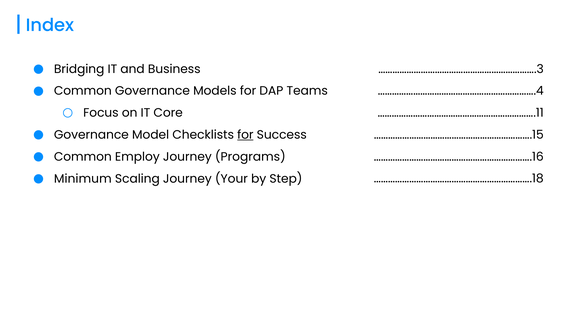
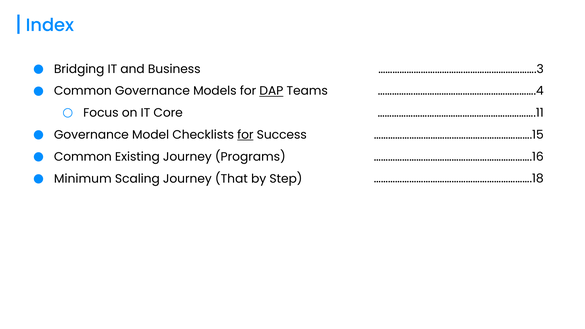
DAP underline: none -> present (271, 91)
Employ: Employ -> Existing (137, 157)
Your: Your -> That (231, 179)
